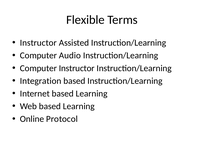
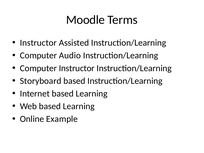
Flexible: Flexible -> Moodle (85, 20)
Integration: Integration -> Storyboard (41, 81)
Protocol: Protocol -> Example (62, 119)
